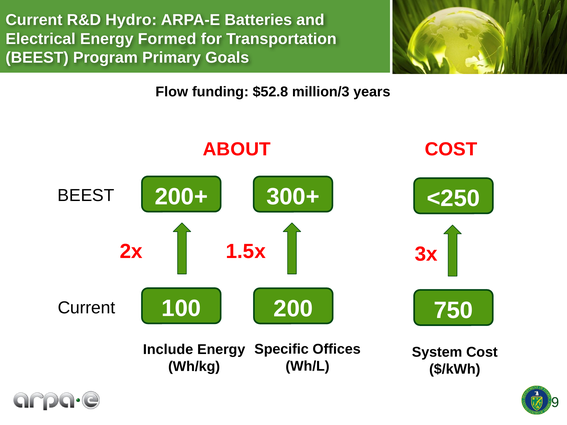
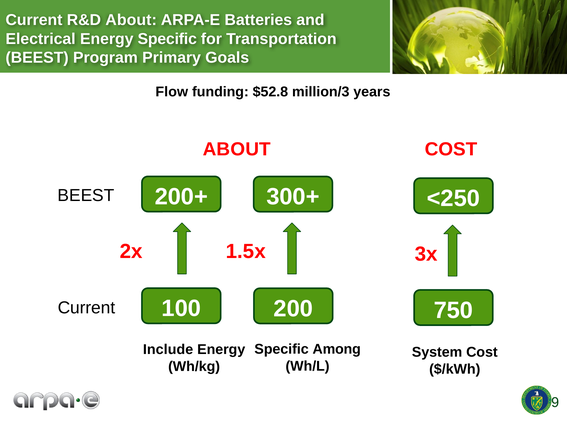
R&D Hydro: Hydro -> About (131, 20)
Energy Formed: Formed -> Specific (167, 39)
Offices: Offices -> Among (337, 349)
